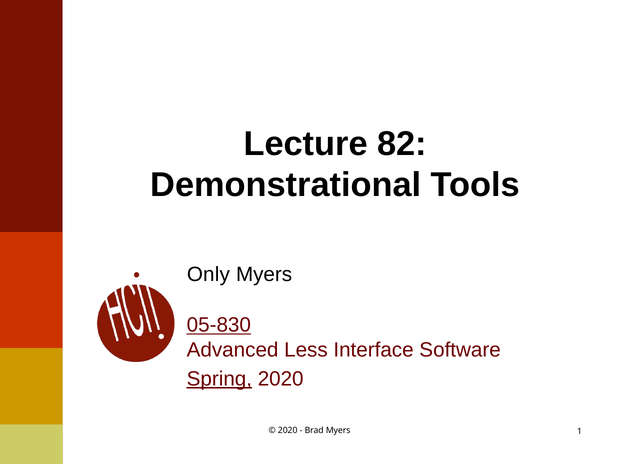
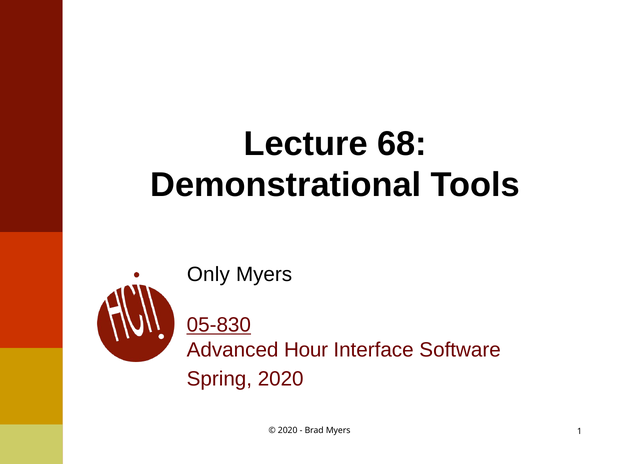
82: 82 -> 68 (402, 144)
Less: Less -> Hour (306, 350)
Spring underline: present -> none (219, 379)
